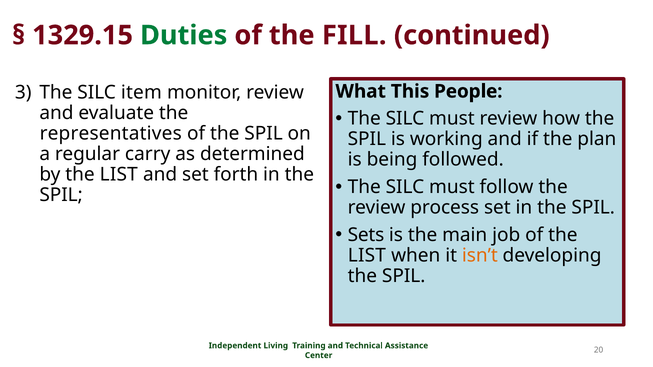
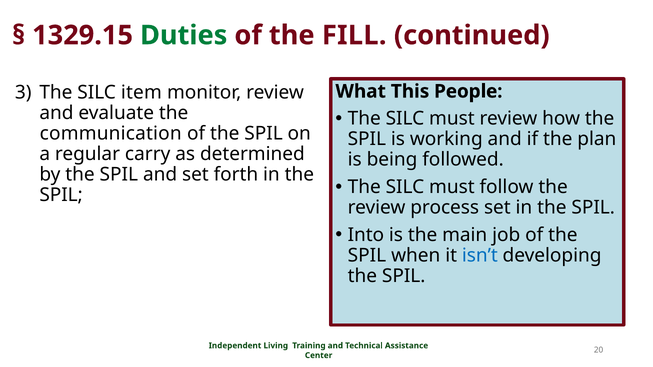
representatives: representatives -> communication (111, 133)
by the LIST: LIST -> SPIL (119, 175)
Sets: Sets -> Into (366, 235)
LIST: LIST -> SPIL (367, 256)
isn’t colour: orange -> blue (480, 256)
